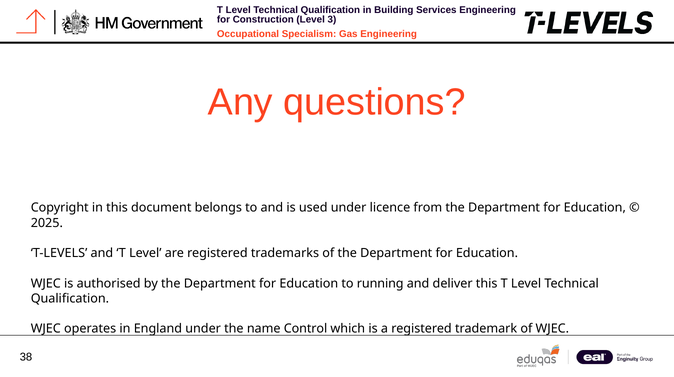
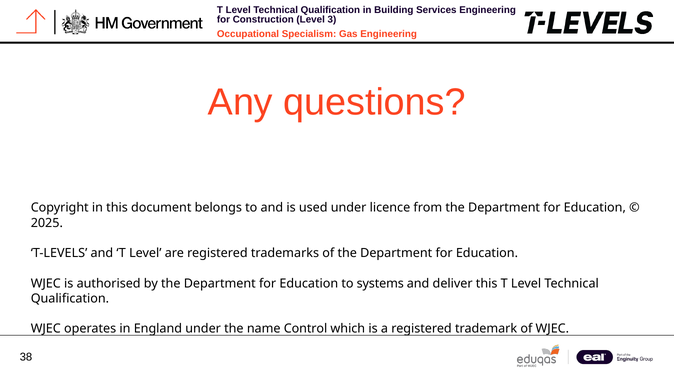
running: running -> systems (380, 283)
